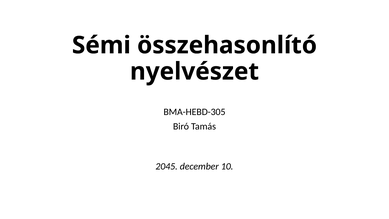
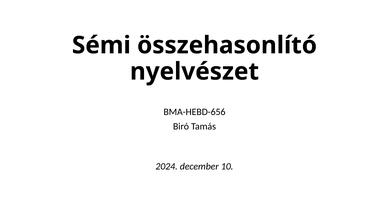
BMA-HEBD-305: BMA-HEBD-305 -> BMA-HEBD-656 (194, 112)
2045: 2045 -> 2024 (167, 166)
